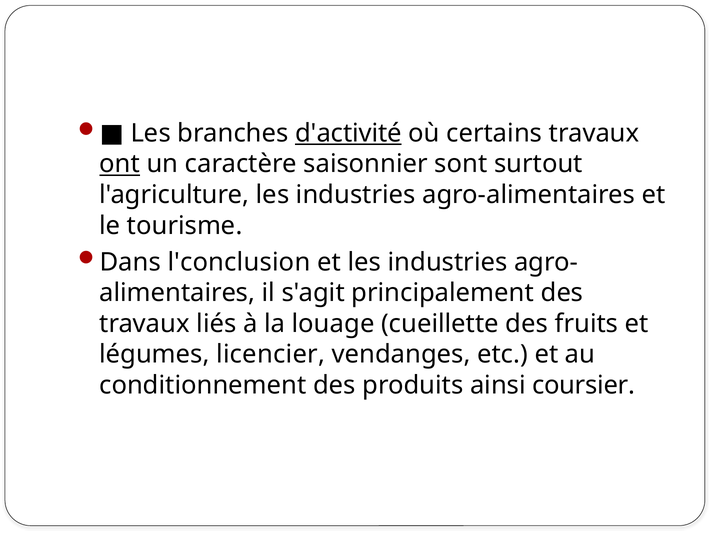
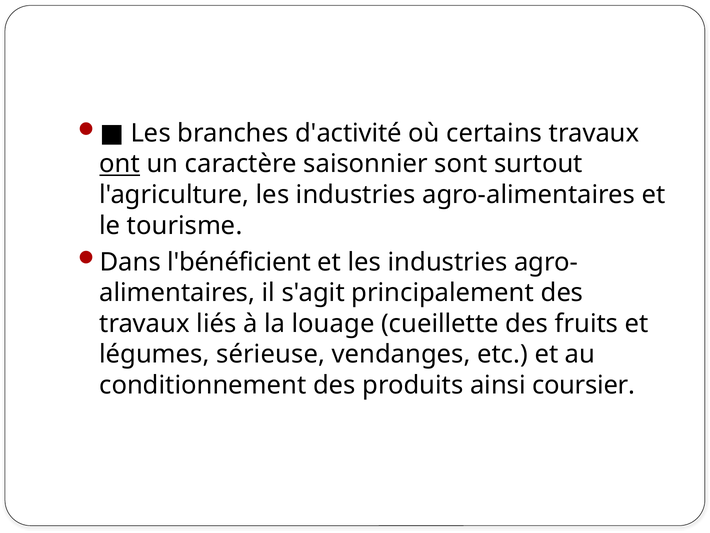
d'activité underline: present -> none (348, 133)
l'conclusion: l'conclusion -> l'bénéficient (239, 262)
licencier: licencier -> sérieuse (271, 354)
